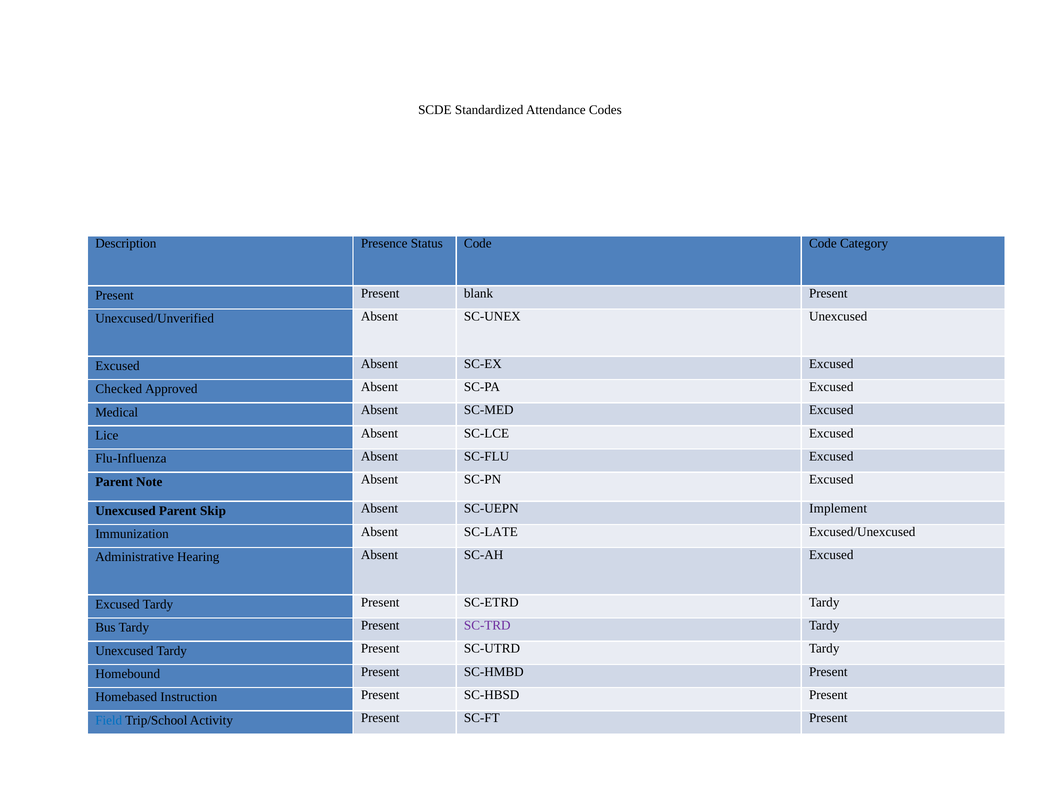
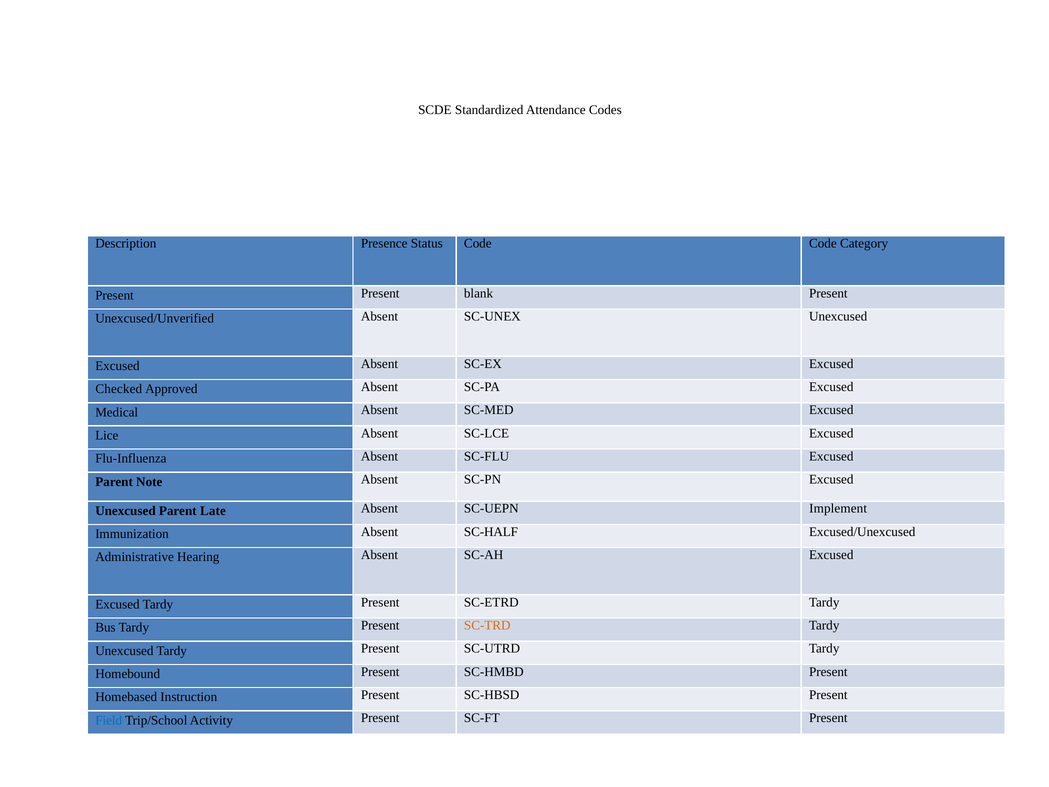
Skip: Skip -> Late (213, 511)
SC-LATE: SC-LATE -> SC-HALF (491, 532)
SC-TRD colour: purple -> orange (487, 625)
